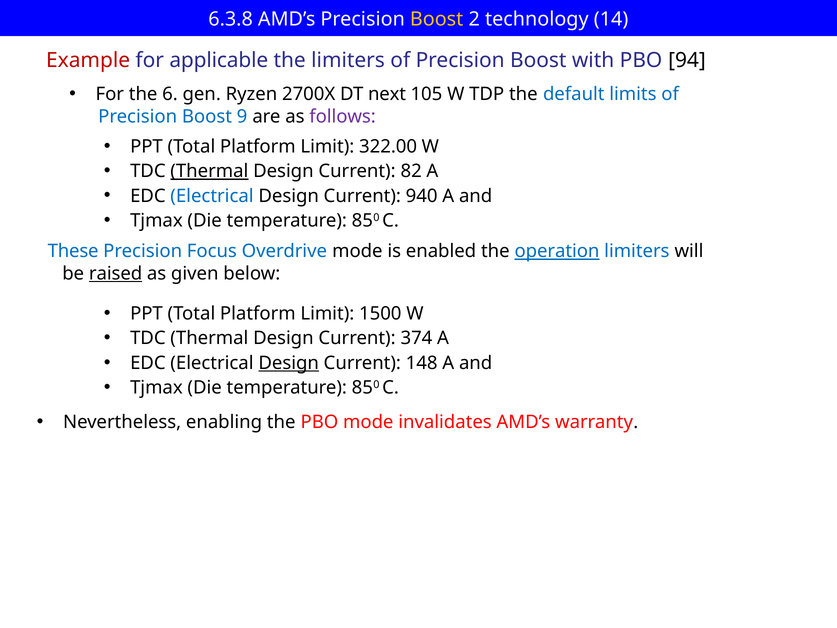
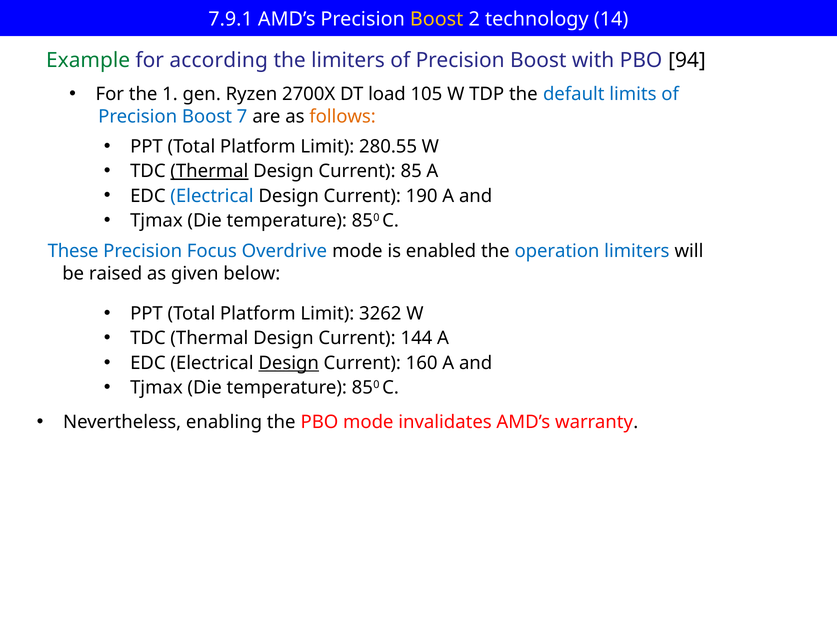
6.3.8: 6.3.8 -> 7.9.1 (231, 19)
Example colour: red -> green (88, 60)
applicable: applicable -> according (219, 60)
6: 6 -> 1 (170, 94)
next: next -> load (387, 94)
9: 9 -> 7 (242, 116)
follows colour: purple -> orange (343, 116)
322.00: 322.00 -> 280.55 (388, 147)
82: 82 -> 85 (411, 171)
940: 940 -> 190 (422, 196)
operation underline: present -> none (557, 251)
raised underline: present -> none (116, 273)
1500: 1500 -> 3262 (380, 314)
374: 374 -> 144 (416, 338)
148: 148 -> 160 (422, 363)
